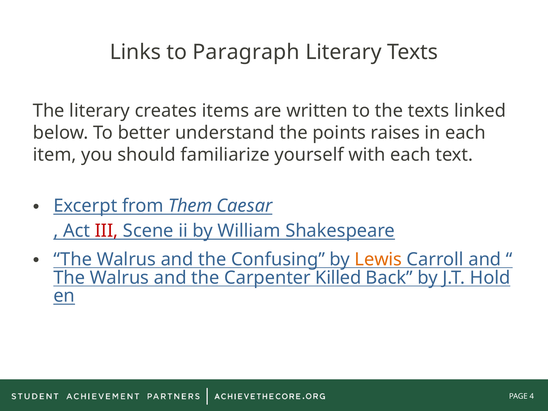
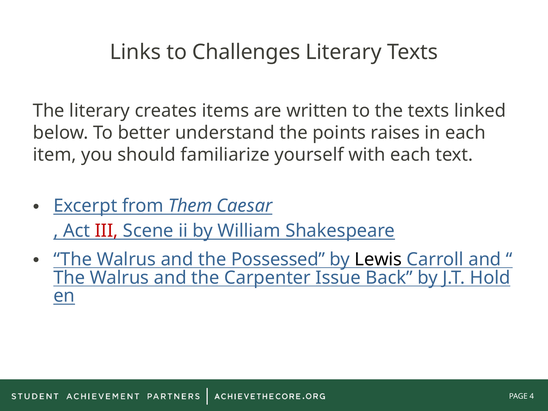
Paragraph: Paragraph -> Challenges (246, 52)
Confusing: Confusing -> Possessed (278, 259)
Lewis colour: orange -> black (378, 259)
Killed: Killed -> Issue (338, 278)
